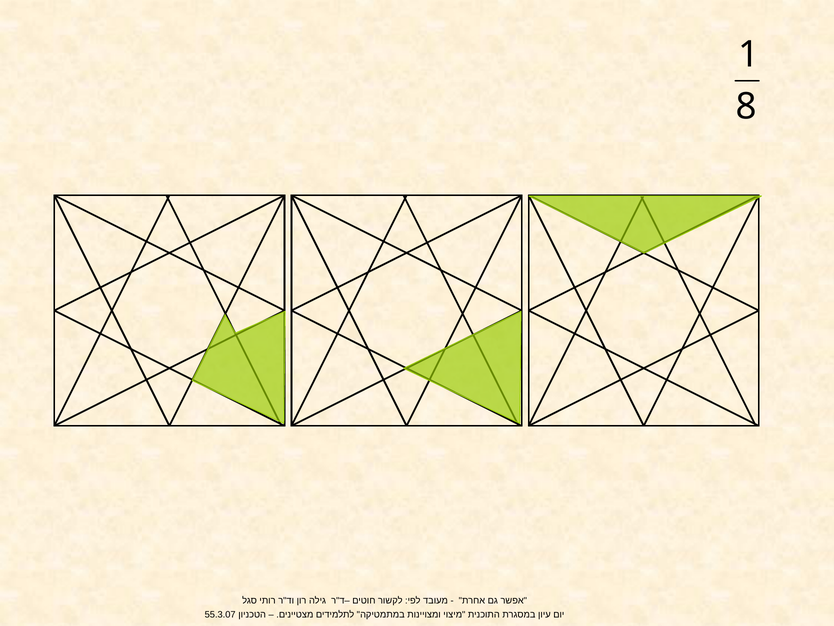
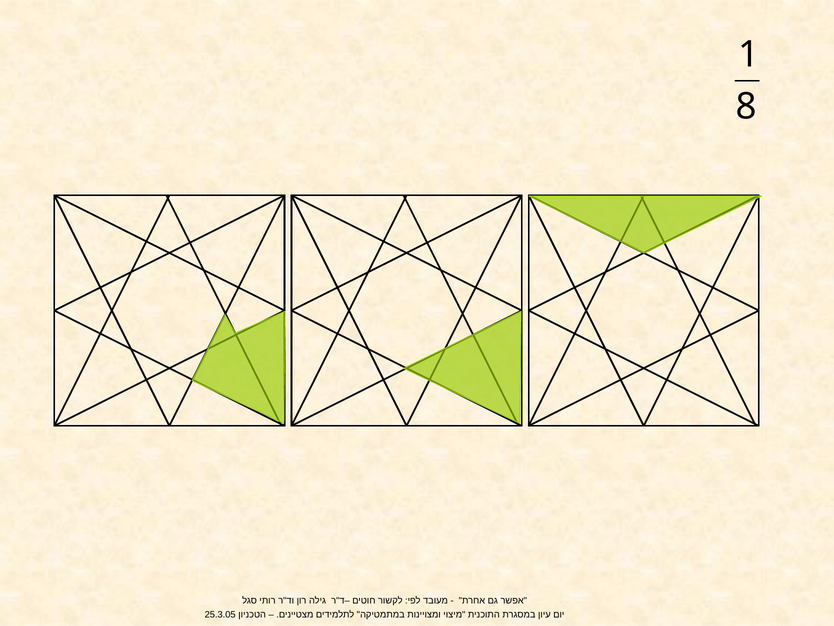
55.3.07: 55.3.07 -> 25.3.05 (220, 614)
